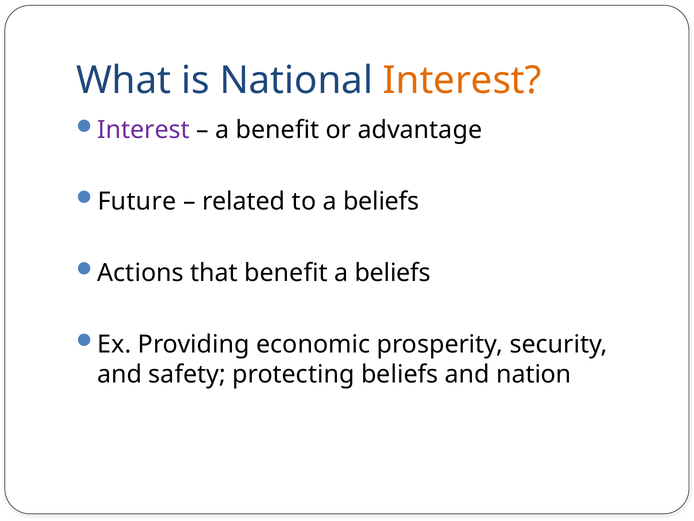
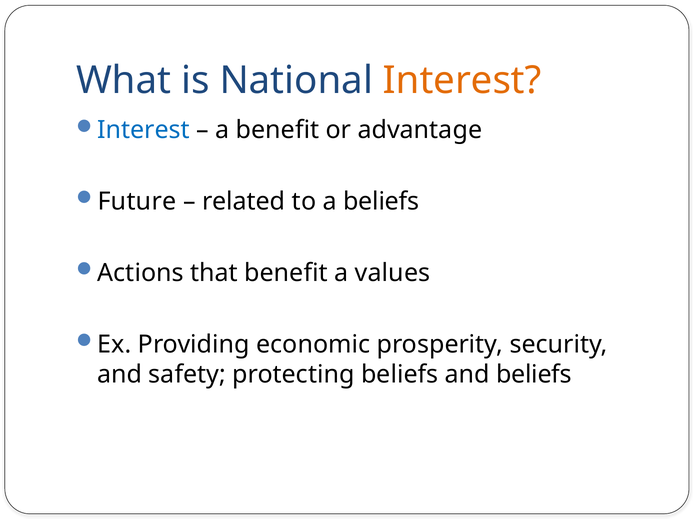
Interest colour: purple -> blue (144, 130)
benefit a beliefs: beliefs -> values (393, 273)
and nation: nation -> beliefs (534, 374)
